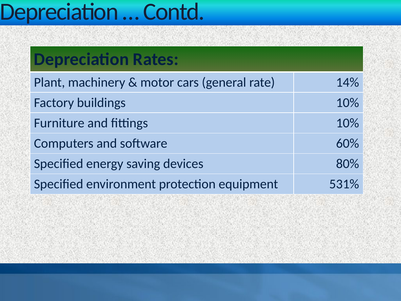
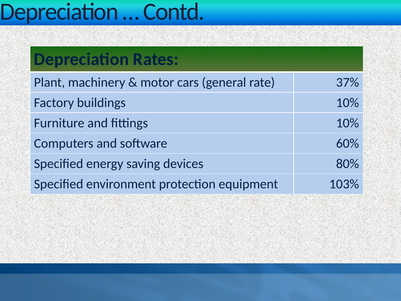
14%: 14% -> 37% (348, 82)
531%: 531% -> 103% (344, 184)
